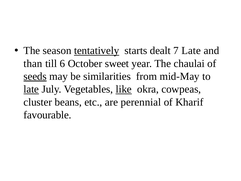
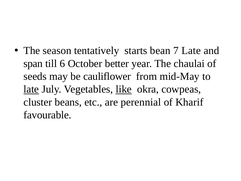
tentatively underline: present -> none (97, 51)
dealt: dealt -> bean (160, 51)
than: than -> span (33, 63)
sweet: sweet -> better (117, 63)
seeds underline: present -> none (35, 76)
similarities: similarities -> cauliflower (107, 76)
